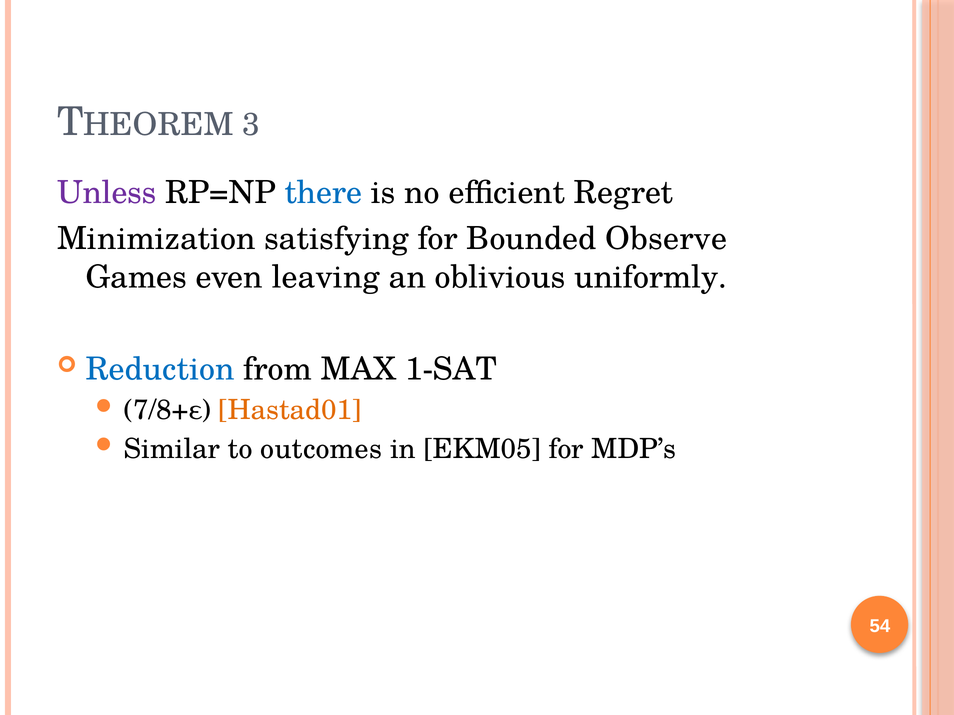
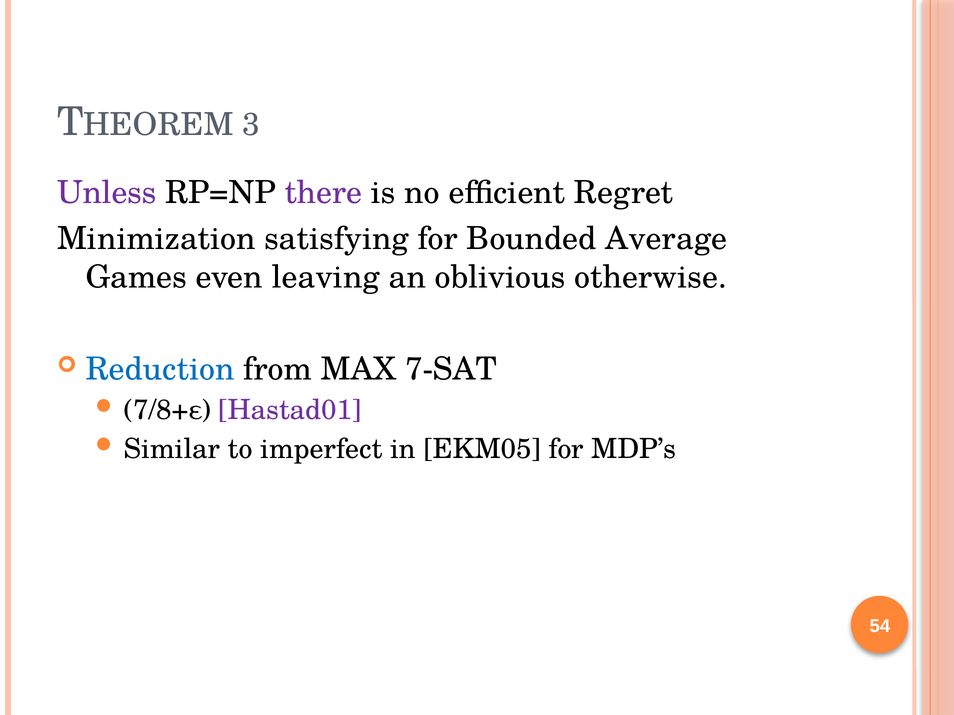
there colour: blue -> purple (323, 193)
Observe: Observe -> Average (666, 239)
uniformly: uniformly -> otherwise (651, 277)
1-SAT: 1-SAT -> 7-SAT (451, 369)
Hastad01 colour: orange -> purple (290, 411)
outcomes: outcomes -> imperfect (321, 449)
